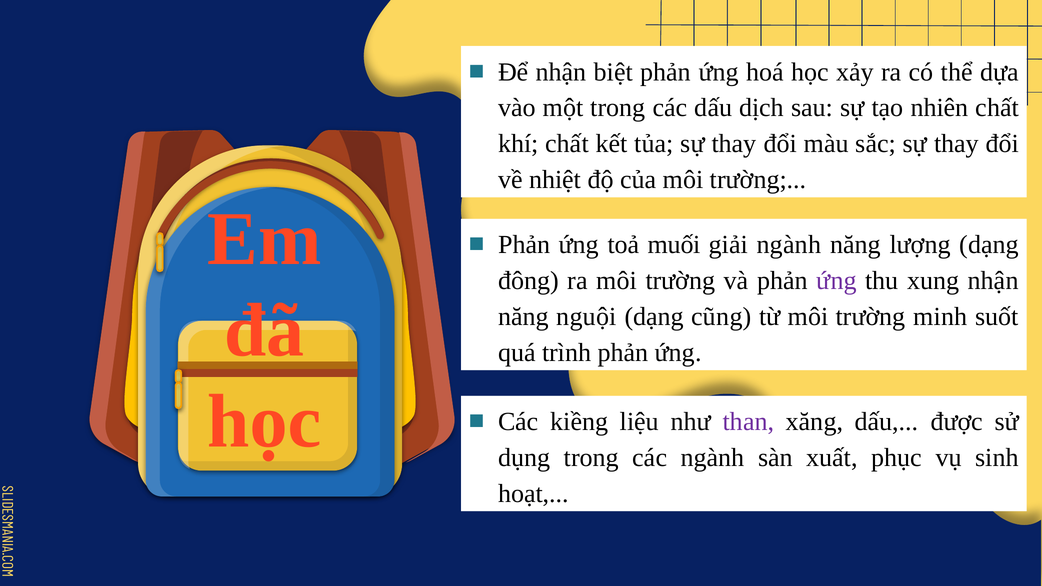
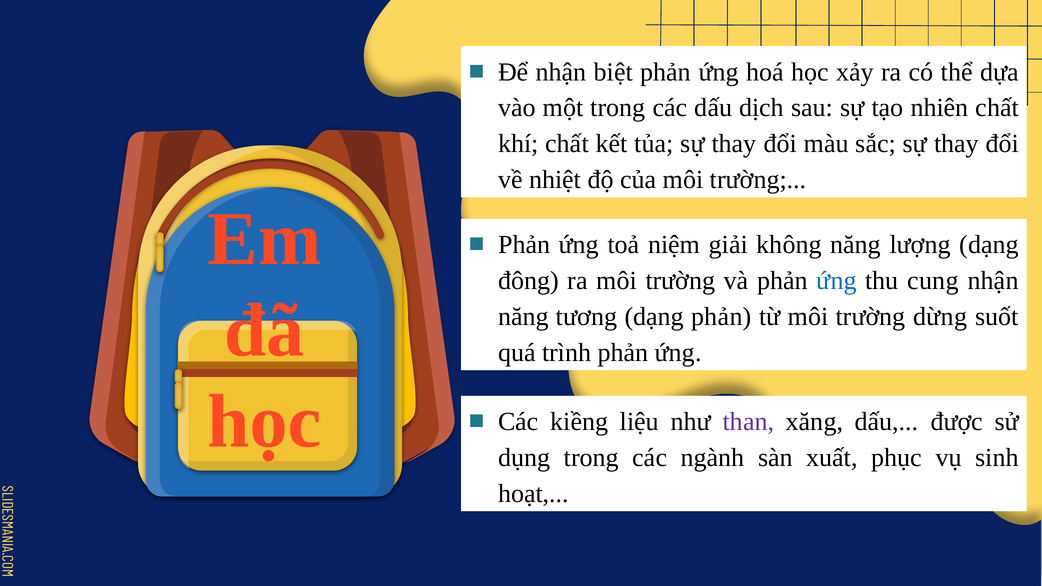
muối: muối -> niệm (674, 245)
giải ngành: ngành -> không (789, 245)
ứng colour: purple -> blue (836, 281)
xung: xung -> cung (933, 281)
nguội: nguội -> tương (587, 317)
dạng cũng: cũng -> phản (721, 317)
minh: minh -> dừng (940, 317)
